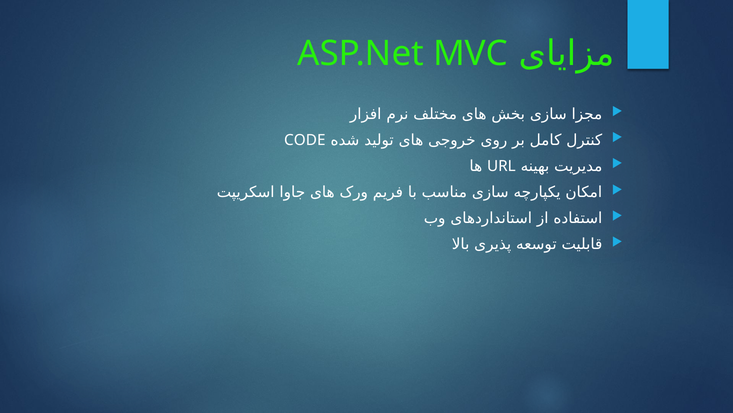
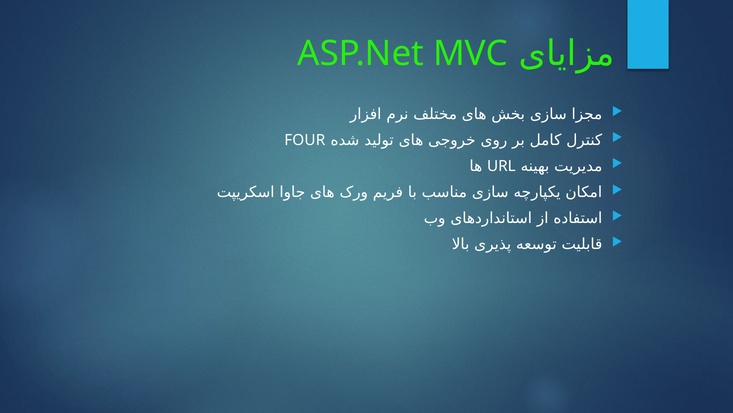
CODE: CODE -> FOUR (305, 140)
